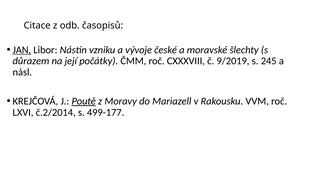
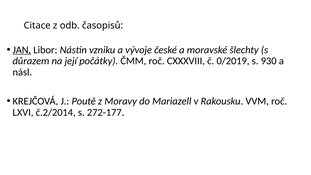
9/2019: 9/2019 -> 0/2019 (233, 61)
245: 245 -> 930 (269, 61)
Poutě underline: present -> none (84, 101)
499-177: 499-177 -> 272-177 (106, 112)
